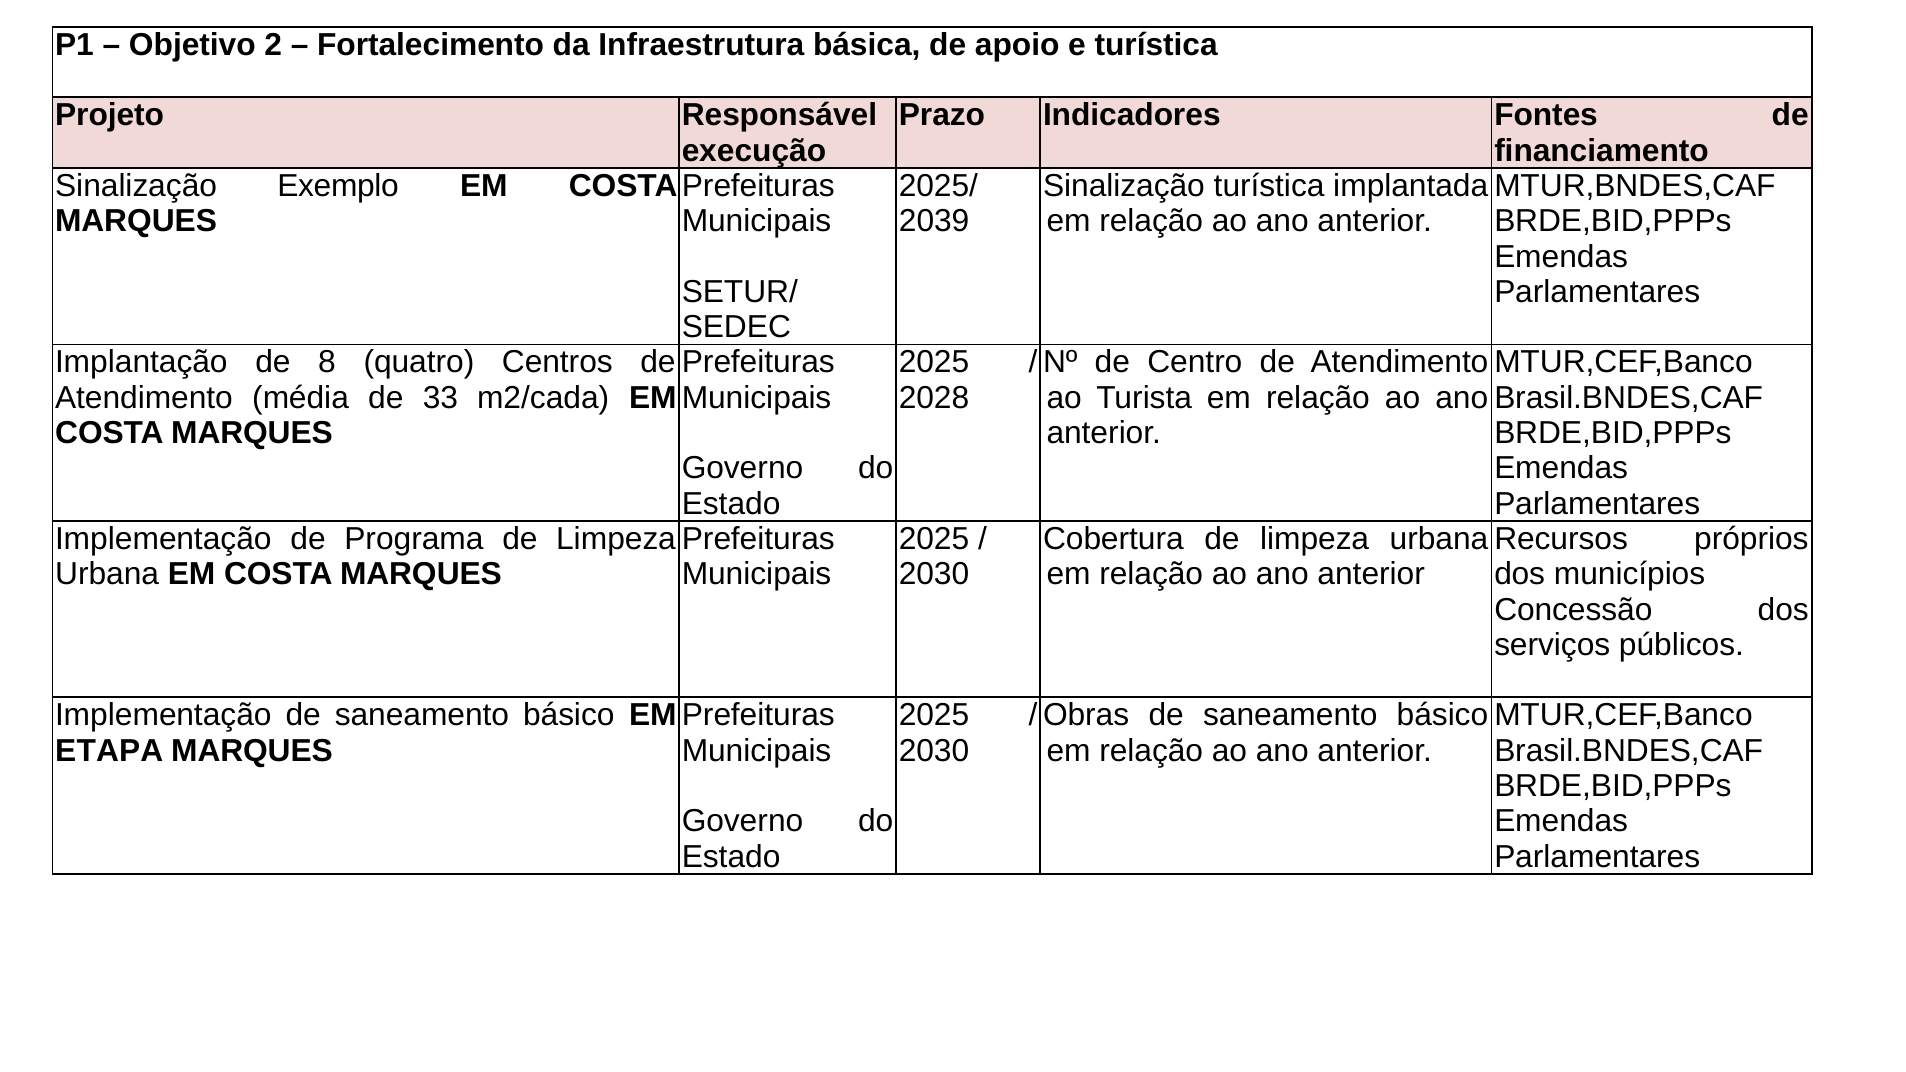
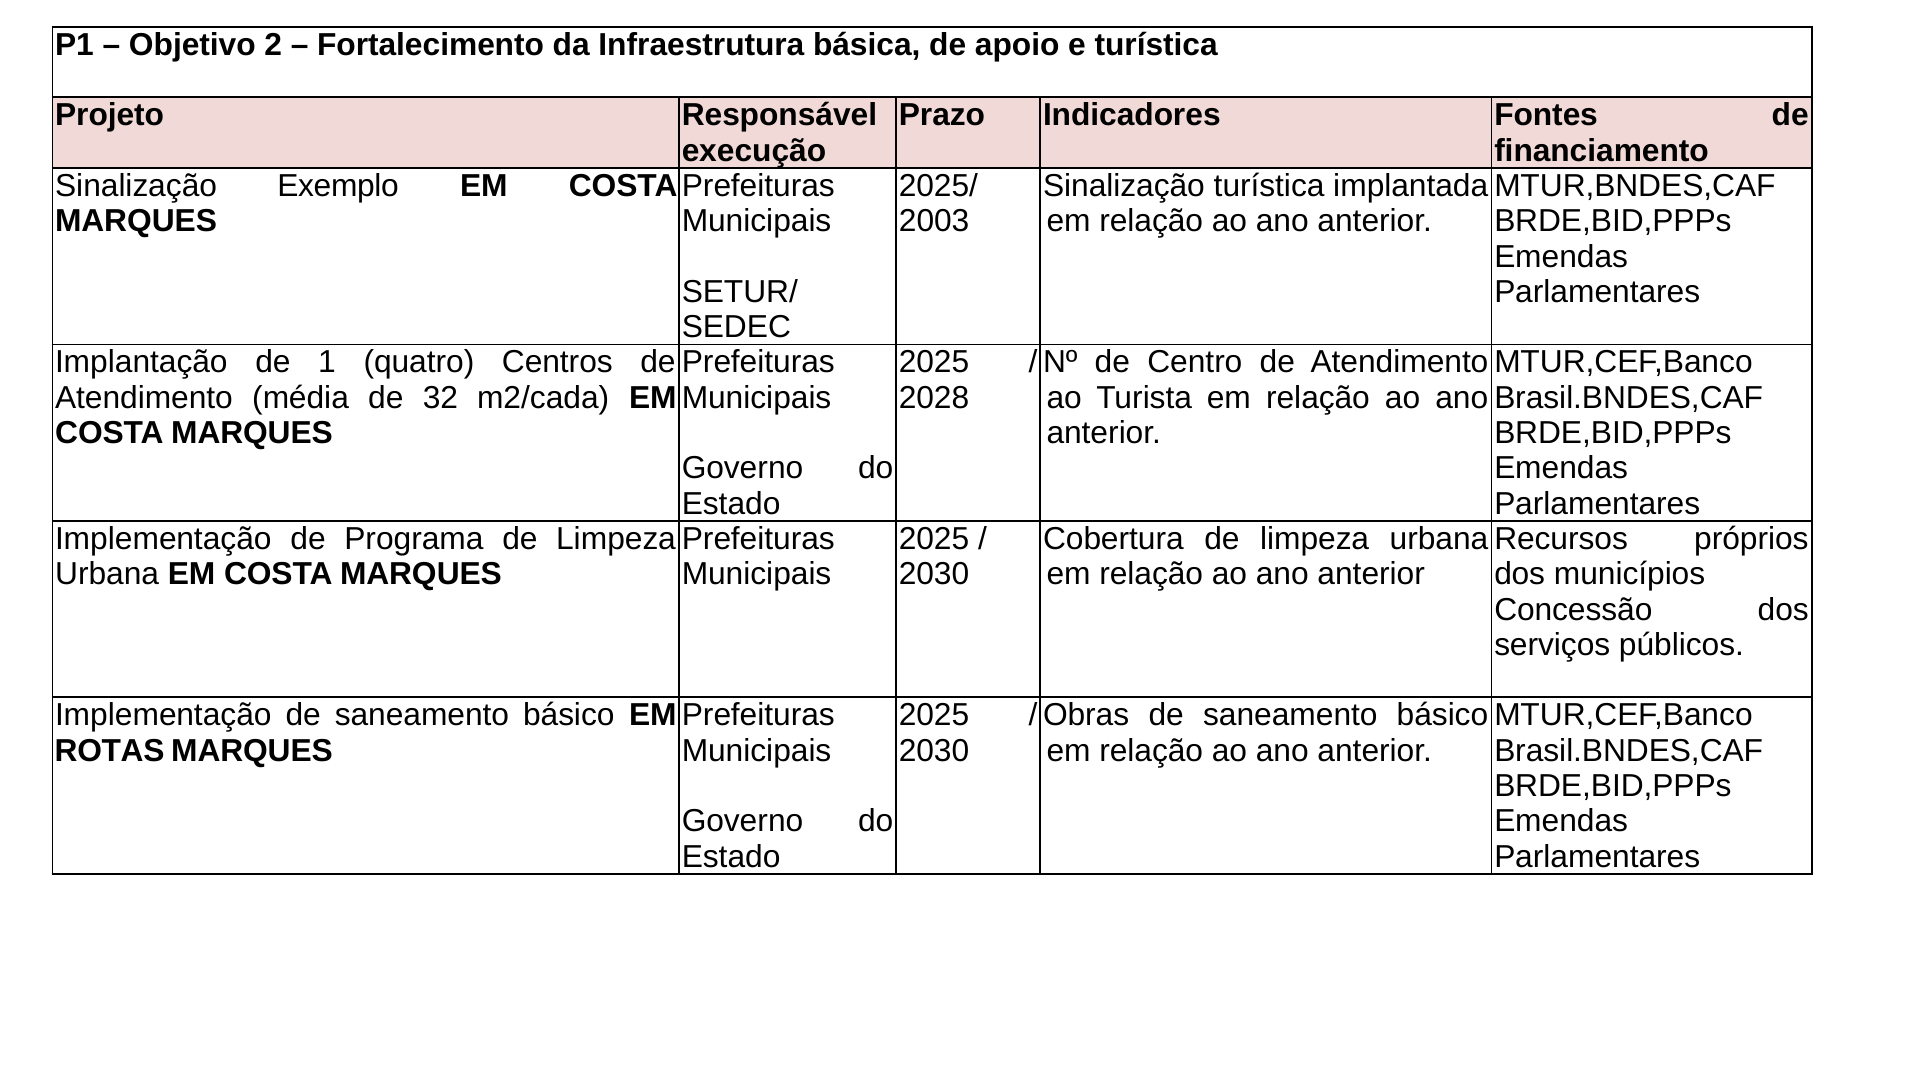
2039: 2039 -> 2003 (934, 221)
8: 8 -> 1 (327, 363)
33: 33 -> 32 (440, 398)
ETAPA: ETAPA -> ROTAS (110, 751)
